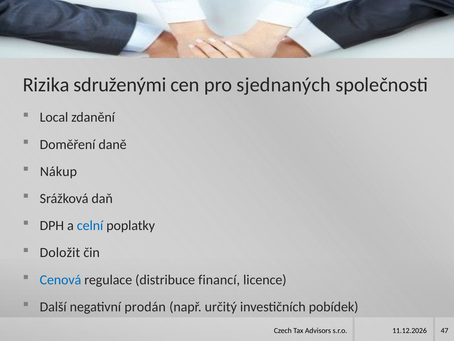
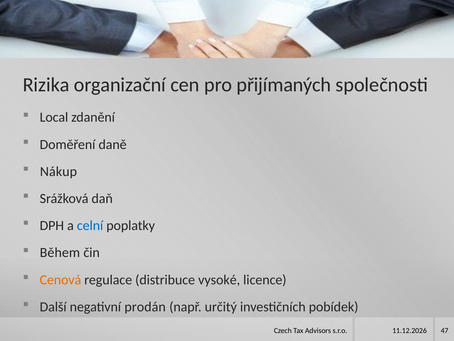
sdruženými: sdruženými -> organizační (120, 85)
sjednaných: sjednaných -> přijímaných (284, 85)
Doložit: Doložit -> Během (60, 252)
Cenová colour: blue -> orange (60, 279)
financí: financí -> vysoké (219, 279)
